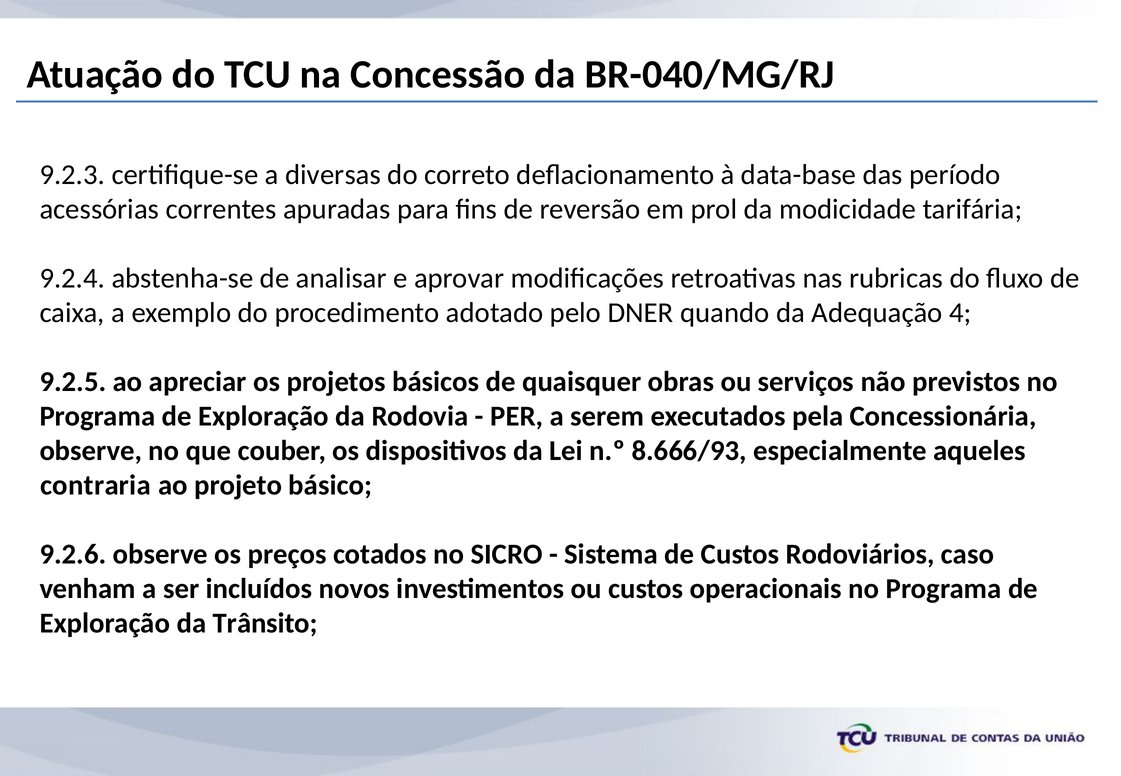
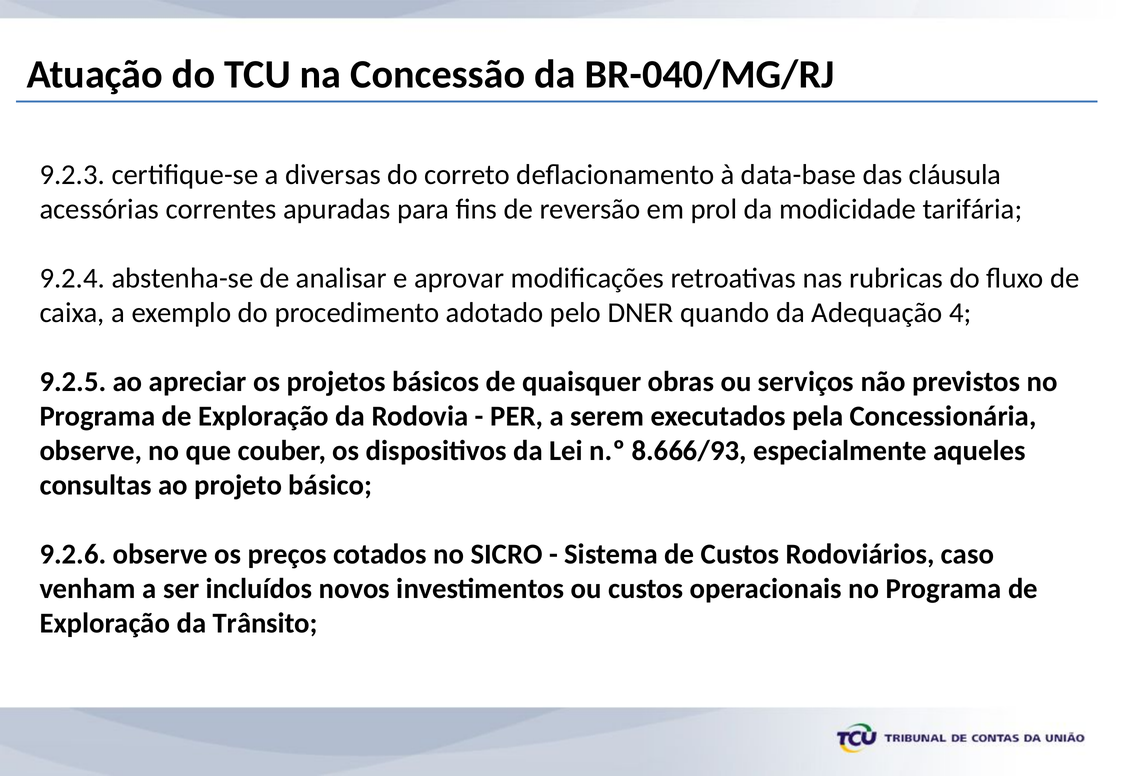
período: período -> cláusula (955, 175)
contraria: contraria -> consultas (96, 485)
